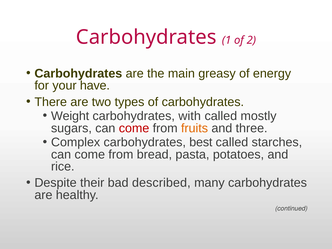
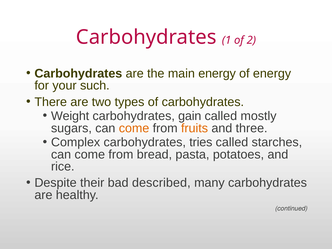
main greasy: greasy -> energy (217, 74)
have: have -> such (95, 86)
with: with -> gain (190, 116)
come colour: red -> orange (134, 128)
best: best -> tries (201, 142)
